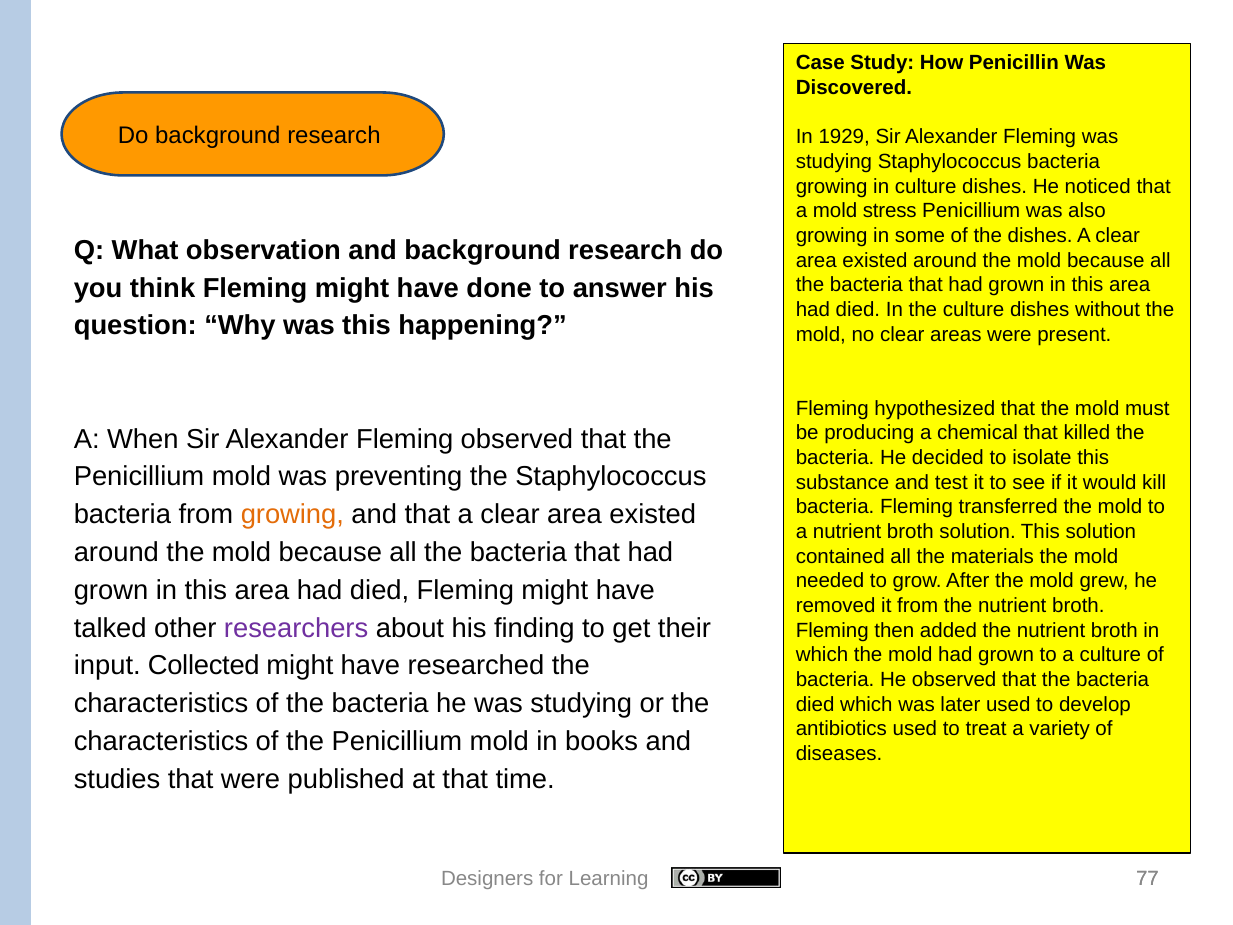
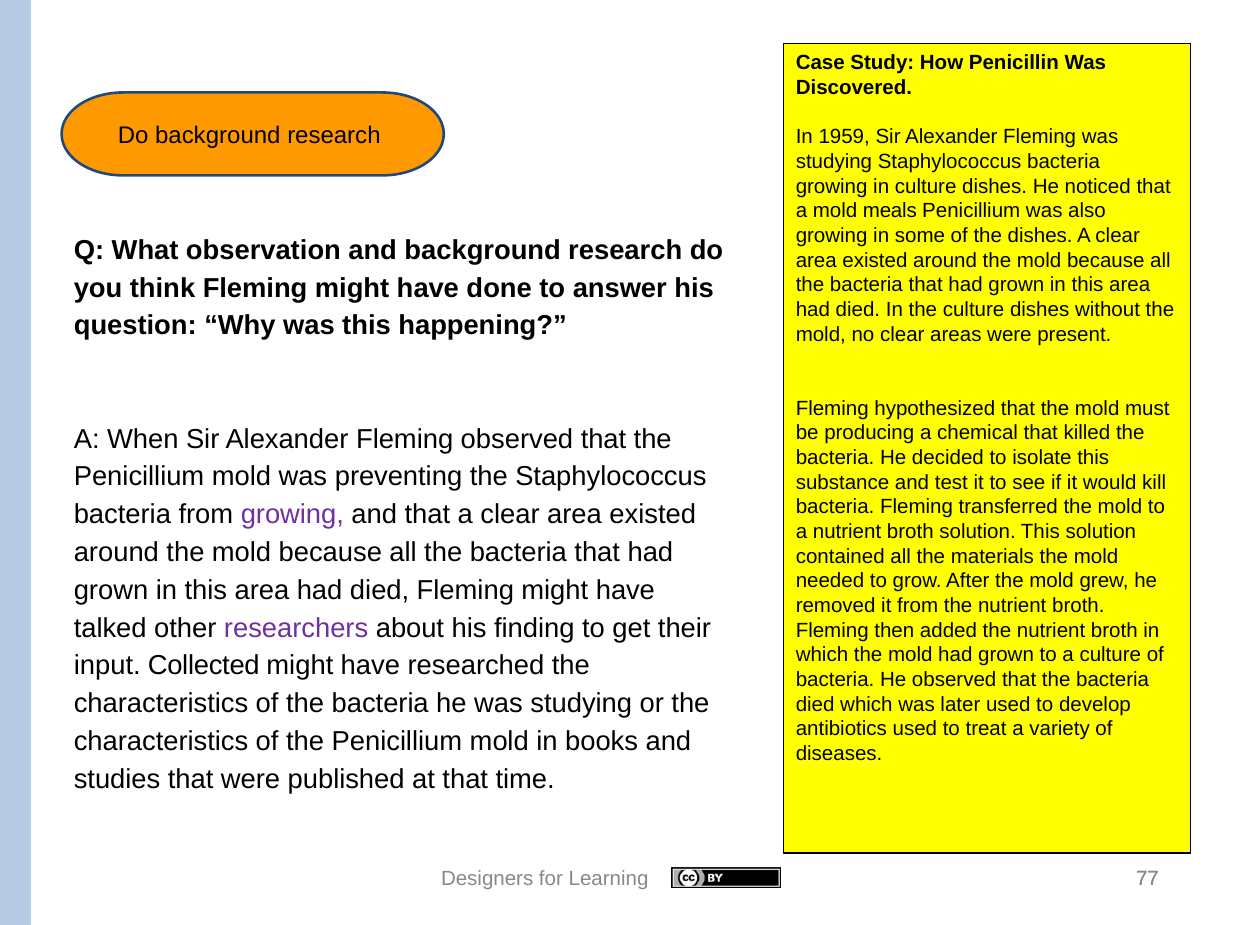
1929: 1929 -> 1959 (844, 137)
stress: stress -> meals (890, 211)
growing colour: orange -> purple (292, 515)
